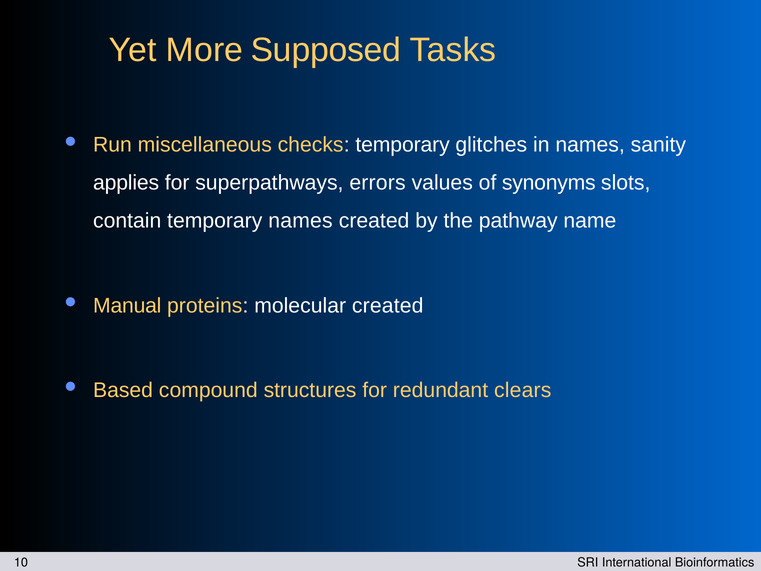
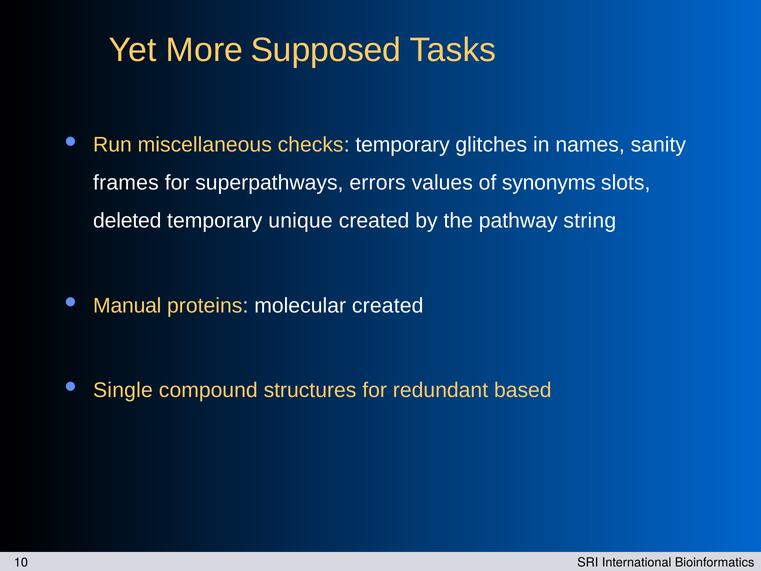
applies: applies -> frames (126, 183)
contain: contain -> deleted (127, 221)
temporary names: names -> unique (301, 221)
name: name -> string (590, 221)
Based: Based -> Single (123, 390)
clears: clears -> based (523, 390)
